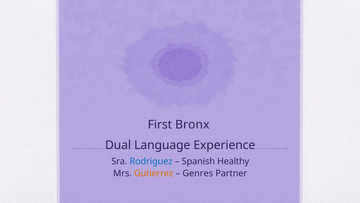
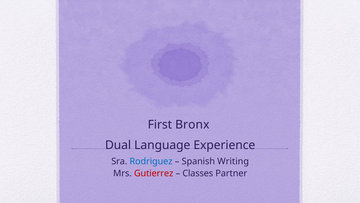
Healthy: Healthy -> Writing (233, 161)
Gutierrez colour: orange -> red (154, 173)
Genres: Genres -> Classes (198, 173)
